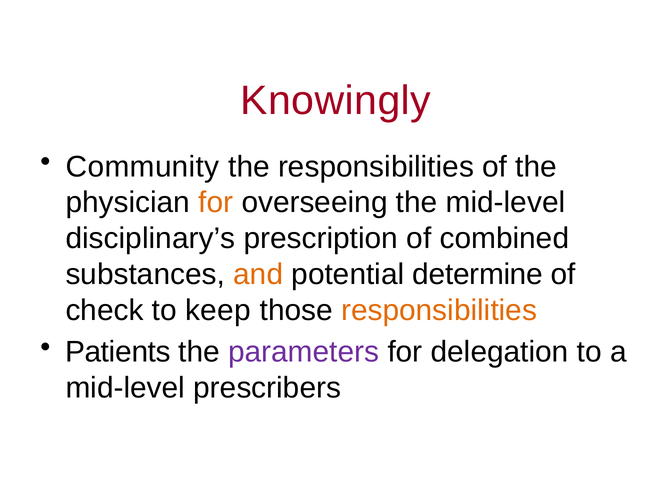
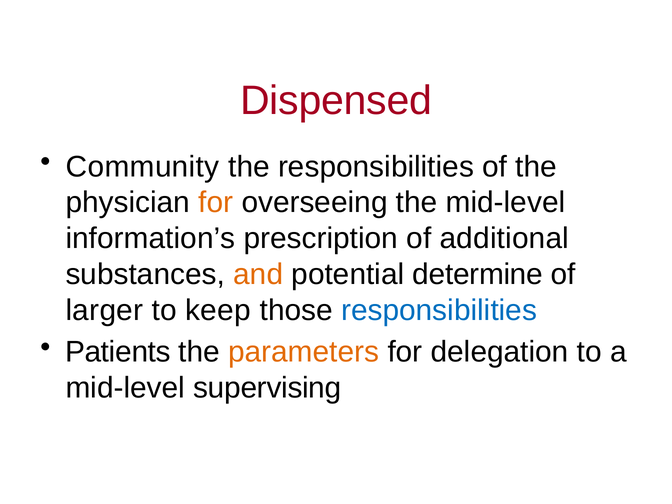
Knowingly: Knowingly -> Dispensed (336, 101)
disciplinary’s: disciplinary’s -> information’s (150, 238)
combined: combined -> additional (504, 238)
check: check -> larger (104, 310)
responsibilities colour: orange -> blue (439, 310)
parameters colour: purple -> orange (304, 352)
prescribers: prescribers -> supervising (267, 388)
